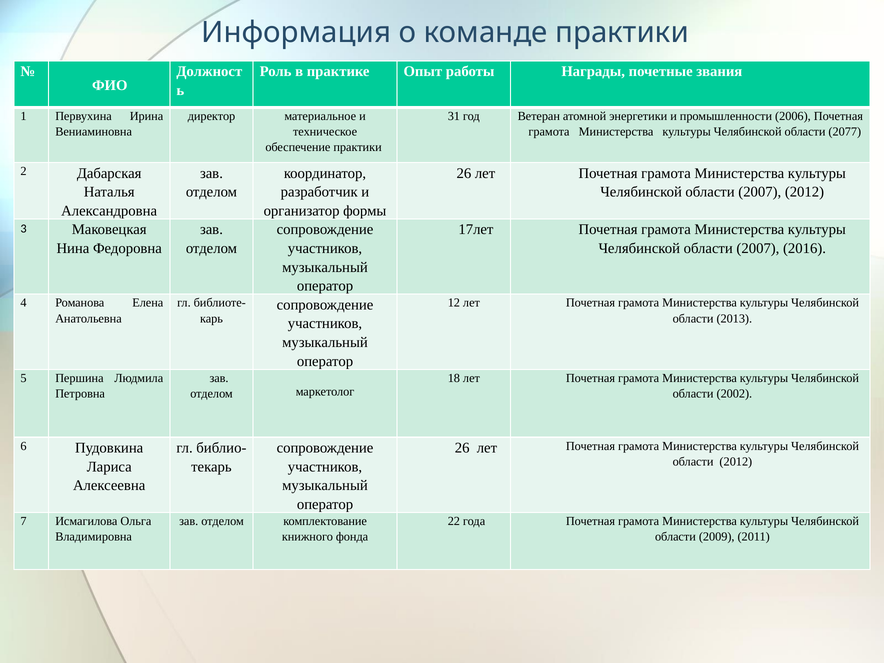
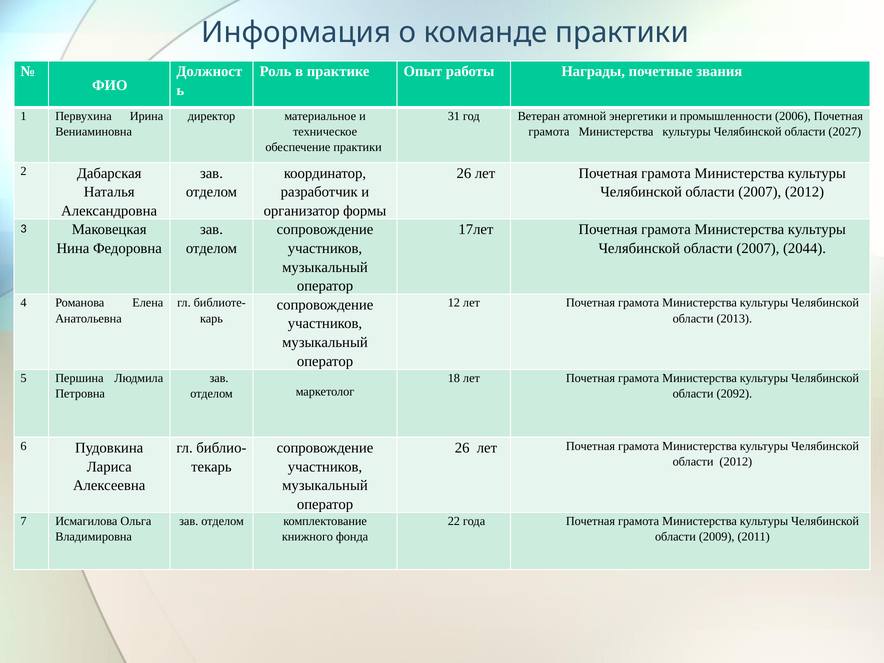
2077: 2077 -> 2027 (845, 132)
2016: 2016 -> 2044 (805, 248)
2002: 2002 -> 2092 (734, 394)
